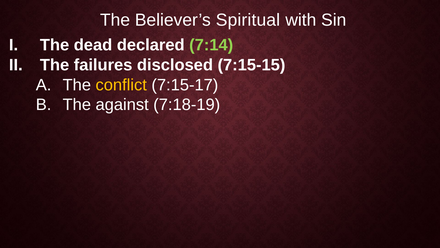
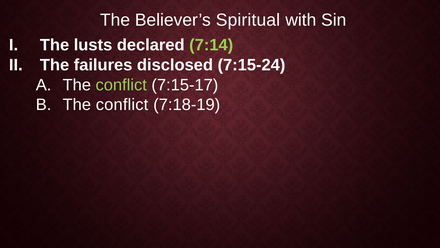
dead: dead -> lusts (93, 45)
7:15-15: 7:15-15 -> 7:15-24 (251, 65)
conflict colour: yellow -> light green (121, 85)
against: against -> conflict (122, 105)
